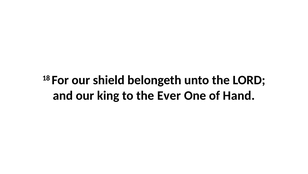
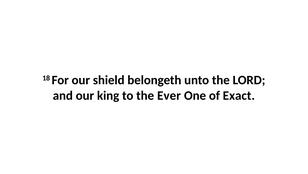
Hand: Hand -> Exact (239, 95)
